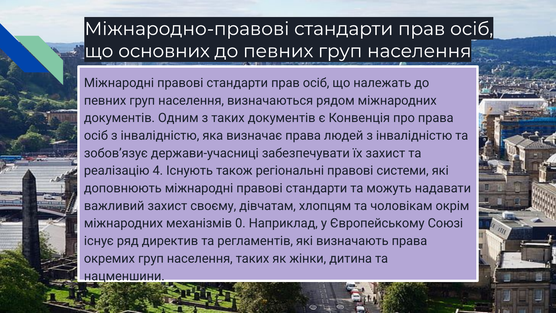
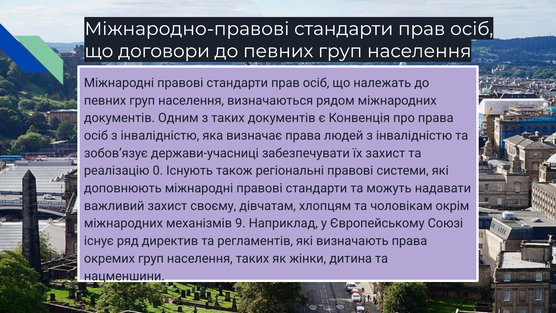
основних: основних -> договори (164, 51)
4: 4 -> 0 (158, 171)
0: 0 -> 9 (240, 223)
